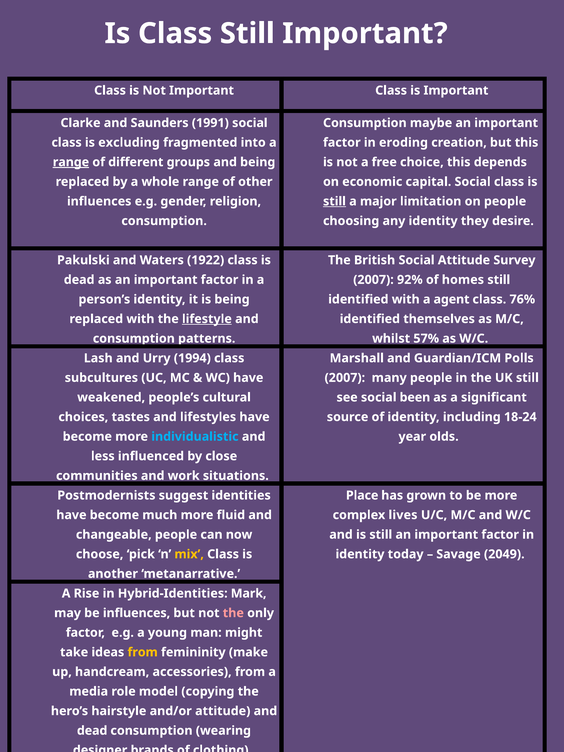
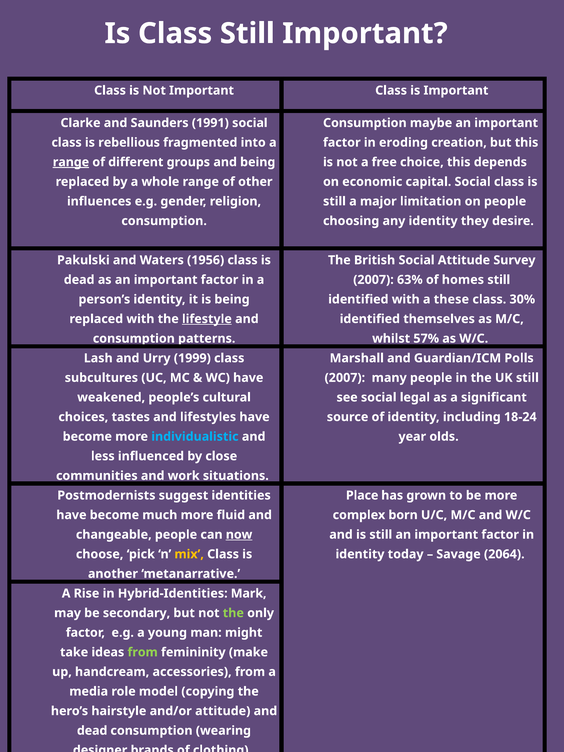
excluding: excluding -> rebellious (129, 143)
still underline: present -> none (334, 201)
1922: 1922 -> 1956 (206, 260)
92%: 92% -> 63% (410, 280)
agent: agent -> these (451, 299)
76%: 76% -> 30% (522, 299)
1994: 1994 -> 1999 (192, 358)
been: been -> legal (415, 397)
lives: lives -> born (403, 515)
now underline: none -> present (239, 535)
2049: 2049 -> 2064 (504, 554)
be influences: influences -> secondary (137, 613)
the colour: pink -> light green (233, 613)
from colour: yellow -> light green (143, 652)
